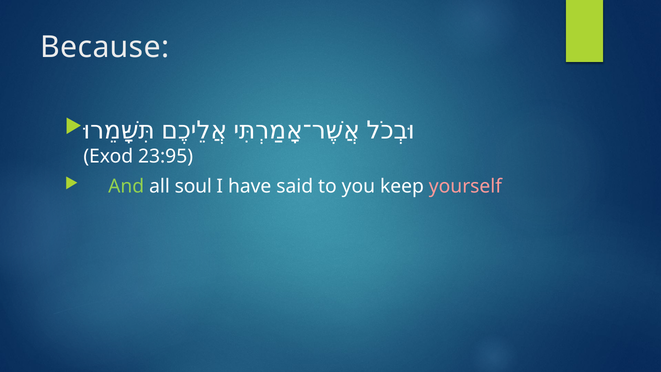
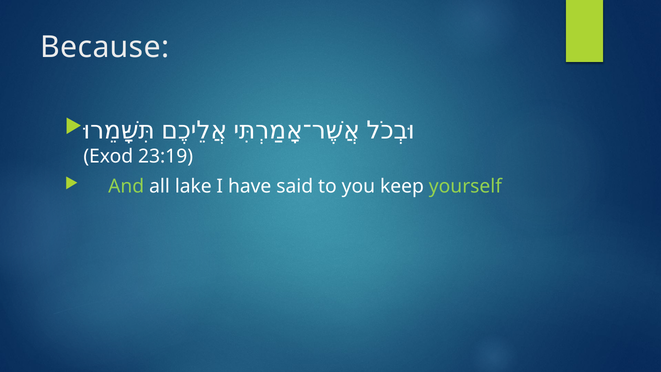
23:95: 23:95 -> 23:19 (166, 156)
soul: soul -> lake (193, 186)
yourself colour: pink -> light green (465, 186)
